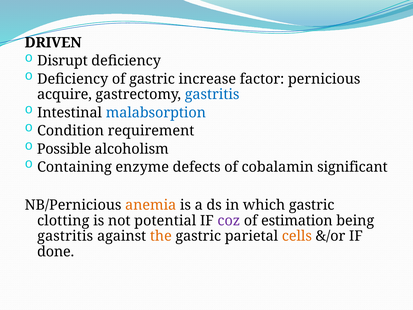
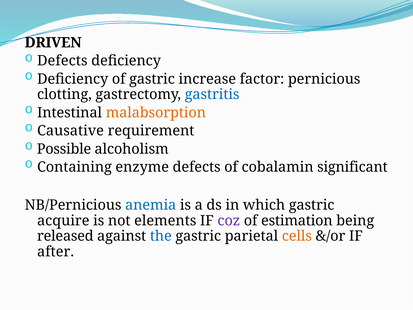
Disrupt: Disrupt -> Defects (62, 61)
acquire: acquire -> clotting (64, 94)
malabsorption colour: blue -> orange (156, 113)
Condition: Condition -> Causative (71, 131)
anemia colour: orange -> blue (151, 205)
clotting: clotting -> acquire (63, 220)
potential: potential -> elements (165, 220)
gastritis: gastritis -> released (65, 236)
the colour: orange -> blue (161, 236)
done: done -> after (56, 251)
